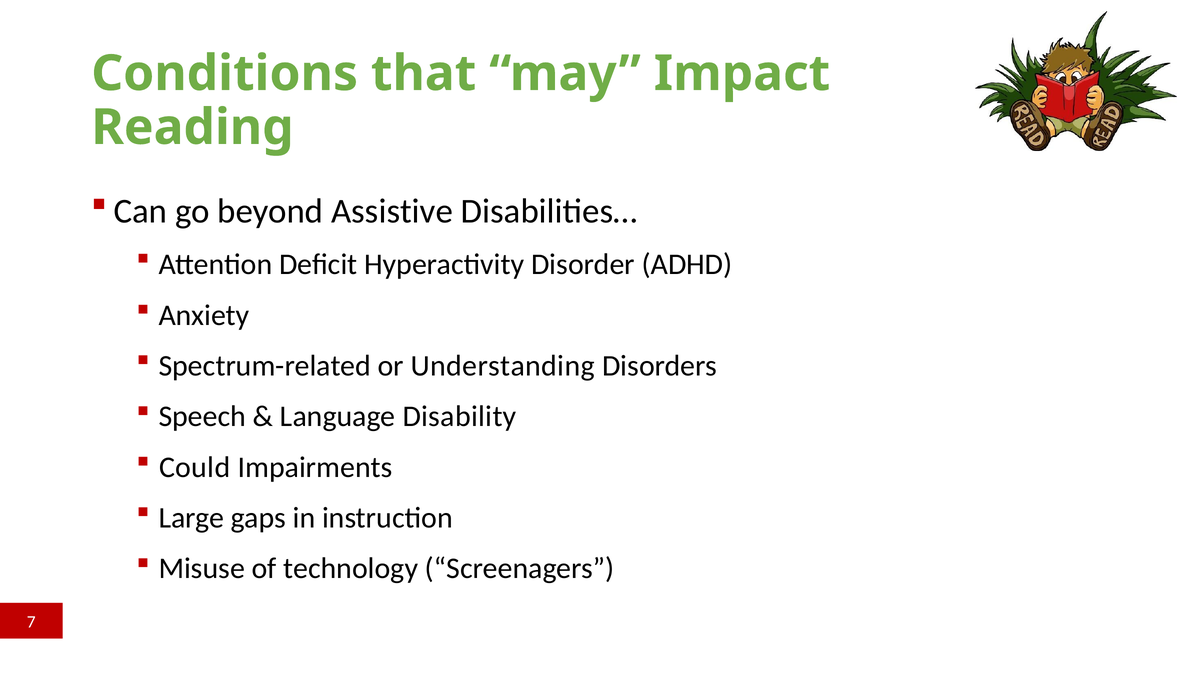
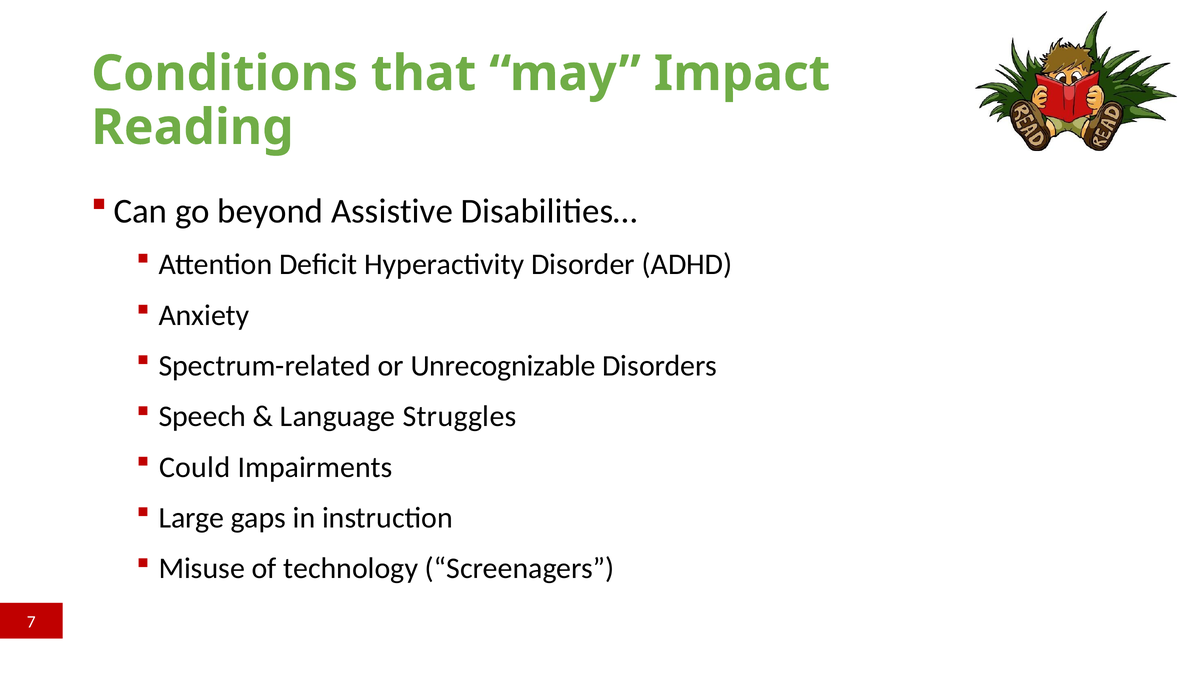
Understanding: Understanding -> Unrecognizable (503, 366)
Disability: Disability -> Struggles (460, 417)
